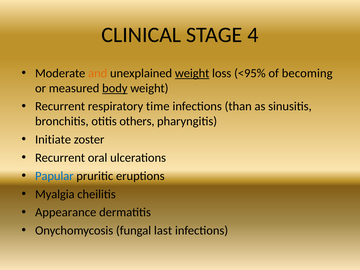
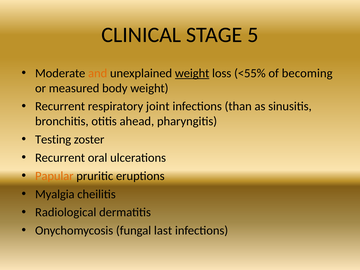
4: 4 -> 5 (253, 35)
<95%: <95% -> <55% (250, 73)
body underline: present -> none (115, 88)
time: time -> joint (158, 106)
others: others -> ahead (137, 121)
Initiate: Initiate -> Testing (53, 140)
Papular colour: blue -> orange (54, 176)
Appearance: Appearance -> Radiological (66, 212)
